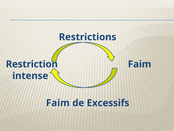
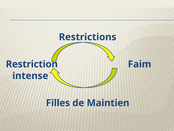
Faim: Faim -> Filles (58, 103)
Excessifs: Excessifs -> Maintien (108, 103)
